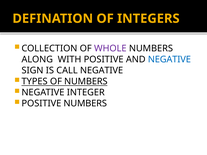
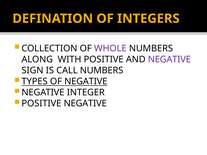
NEGATIVE colour: blue -> purple (169, 59)
CALL NEGATIVE: NEGATIVE -> NUMBERS (102, 71)
OF NUMBERS: NUMBERS -> NEGATIVE (86, 82)
POSITIVE NUMBERS: NUMBERS -> NEGATIVE (85, 104)
